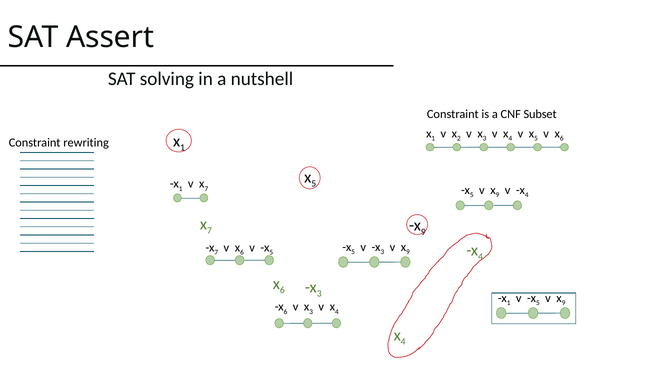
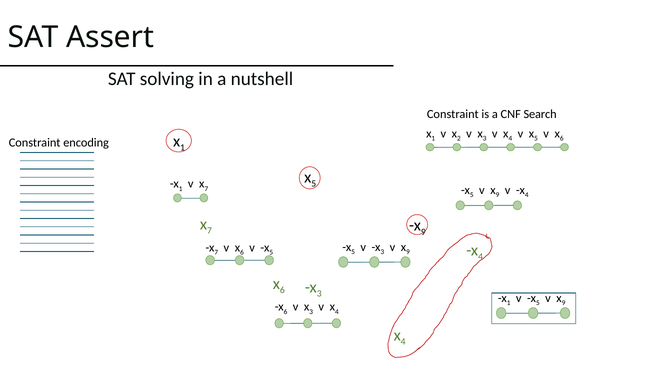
Subset: Subset -> Search (540, 114)
rewriting: rewriting -> encoding (86, 143)
